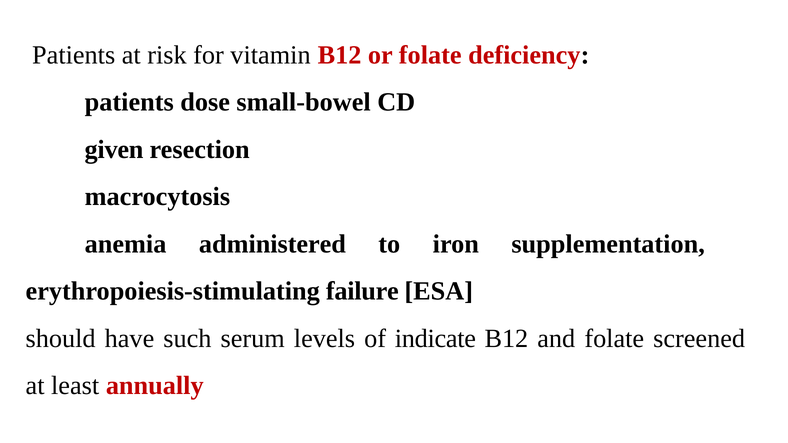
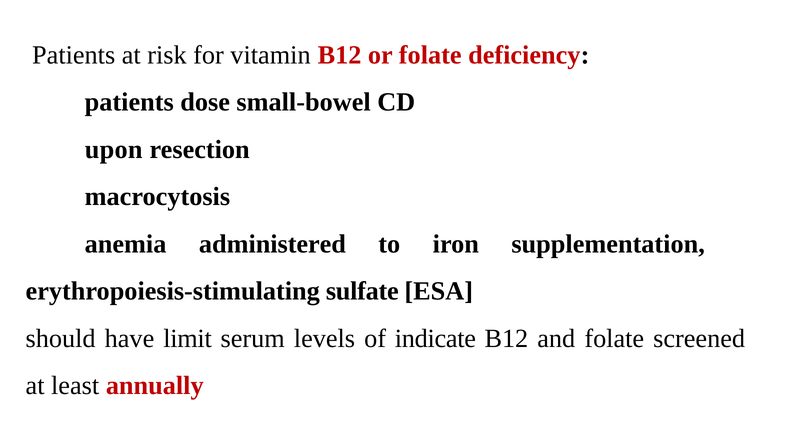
given: given -> upon (114, 149)
failure: failure -> sulfate (362, 291)
such: such -> limit (188, 339)
